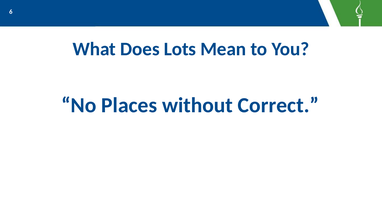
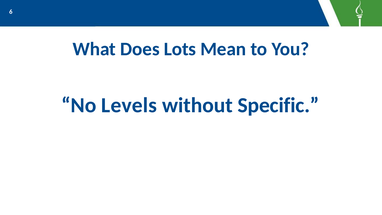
Places: Places -> Levels (129, 105)
Correct: Correct -> Specific (278, 105)
